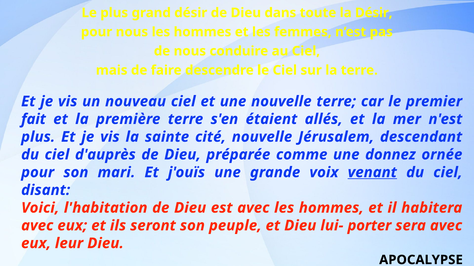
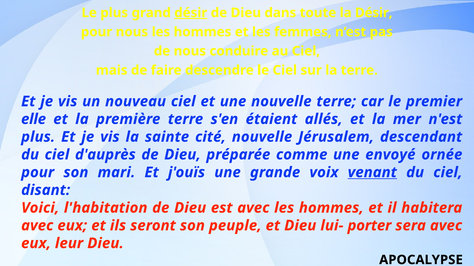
désir underline: none -> present (191, 13)
fait: fait -> elle (34, 119)
donnez: donnez -> envoyé (390, 155)
